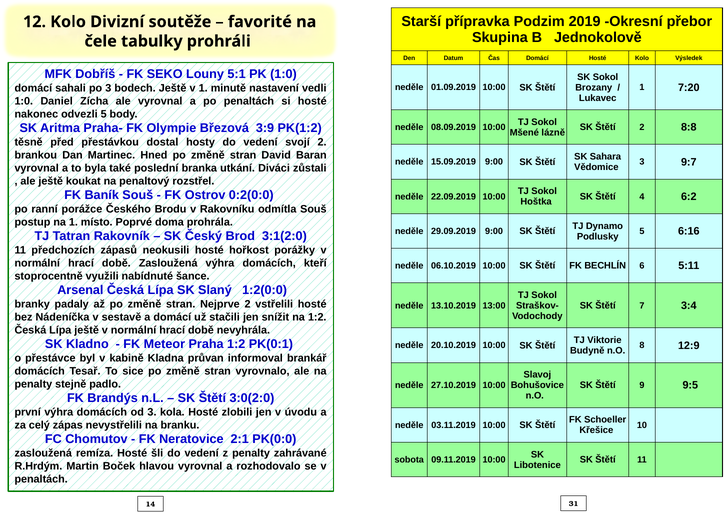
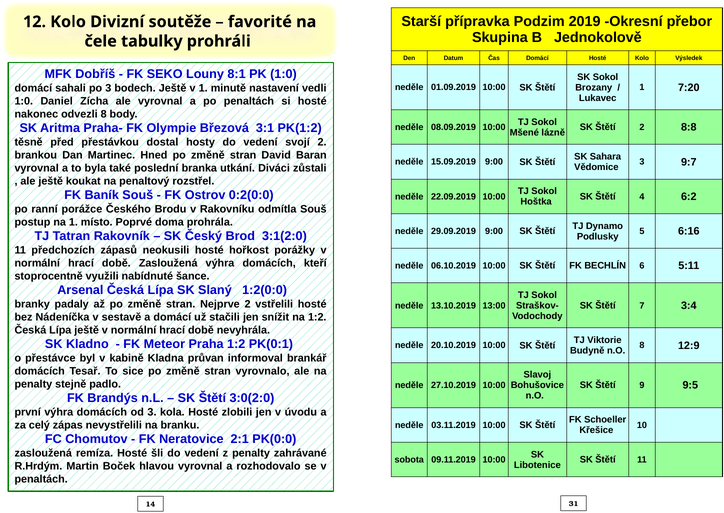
5:1: 5:1 -> 8:1 (237, 74)
odvezli 5: 5 -> 8 (104, 114)
3:9: 3:9 -> 3:1 (265, 128)
